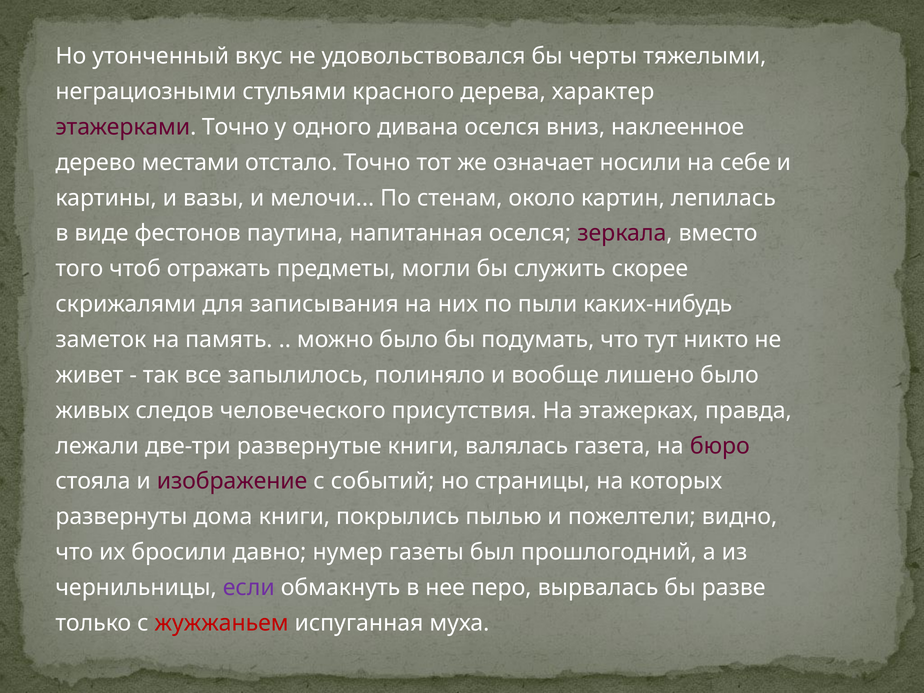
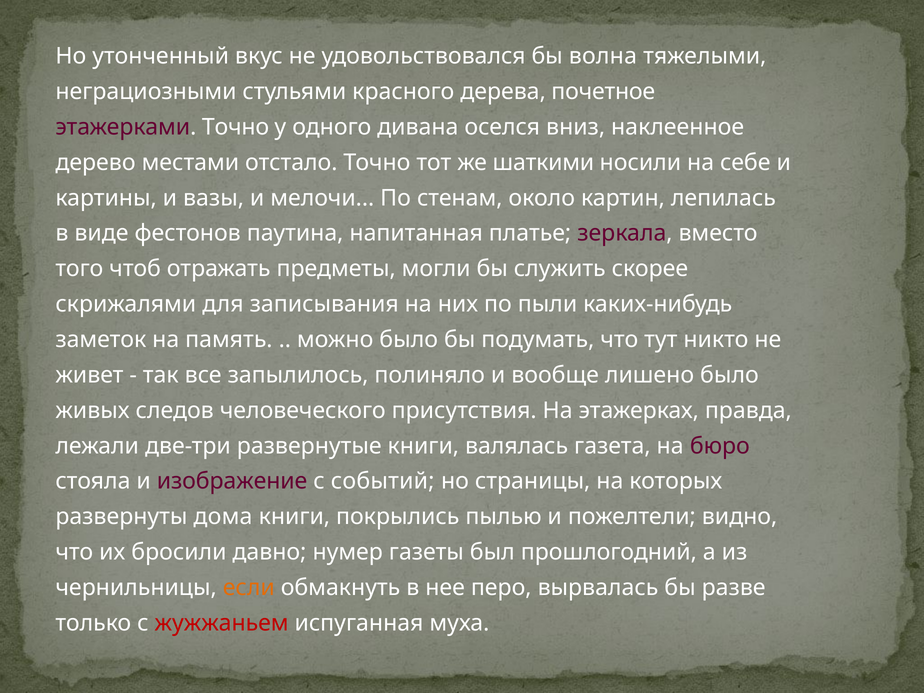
черты: черты -> волна (603, 56)
характер: характер -> почетное (603, 92)
означает: означает -> шаткими (543, 162)
напитанная оселся: оселся -> платье (530, 233)
если colour: purple -> orange (249, 588)
